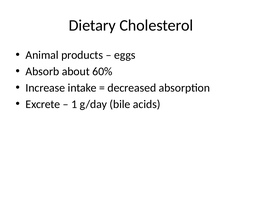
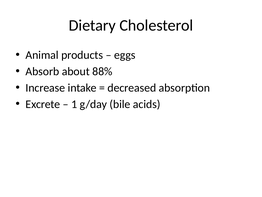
60%: 60% -> 88% (102, 71)
